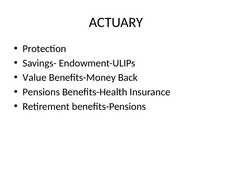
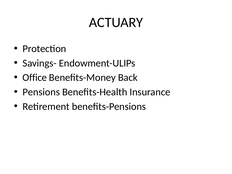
Value: Value -> Office (35, 78)
